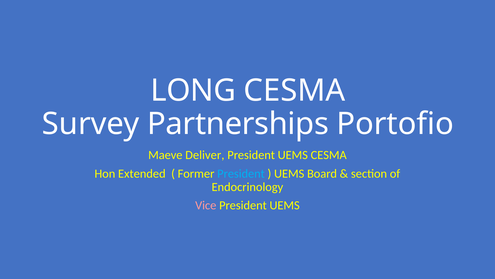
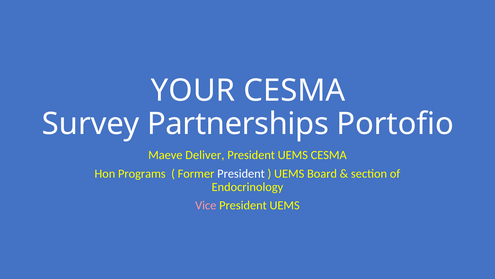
LONG: LONG -> YOUR (193, 90)
Extended: Extended -> Programs (142, 173)
President colour: light blue -> white (241, 173)
